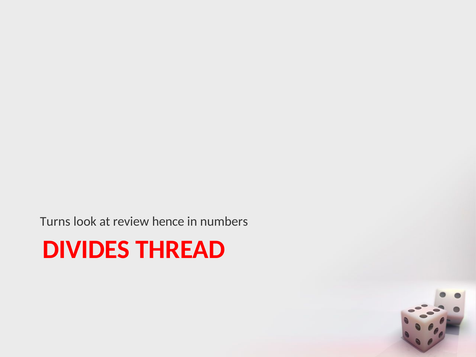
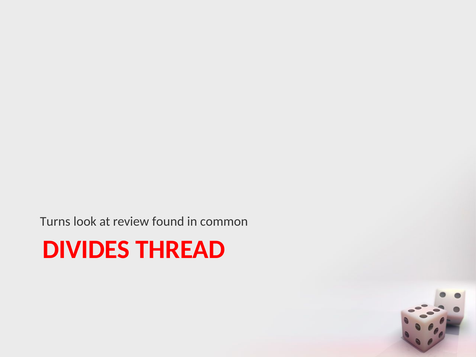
hence: hence -> found (168, 221)
numbers: numbers -> common (224, 221)
